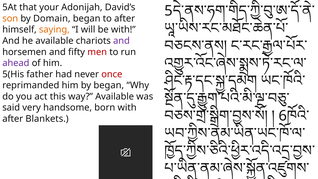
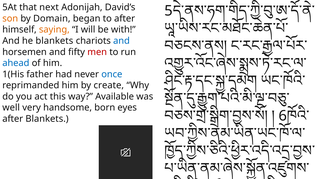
your: your -> next (49, 7)
he available: available -> blankets (54, 41)
and colour: purple -> blue (121, 41)
ahead colour: purple -> blue (16, 63)
5(His: 5(His -> 1(His (13, 74)
once colour: red -> blue (112, 74)
by began: began -> create (109, 85)
said: said -> well (11, 108)
born with: with -> eyes (127, 108)
